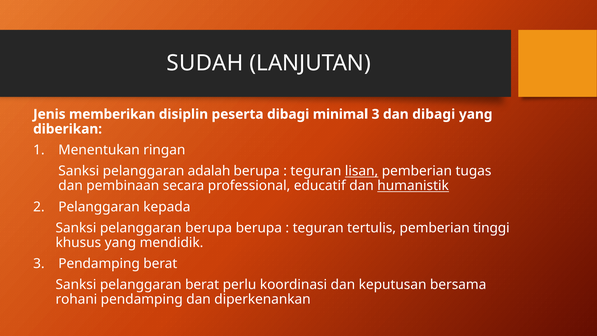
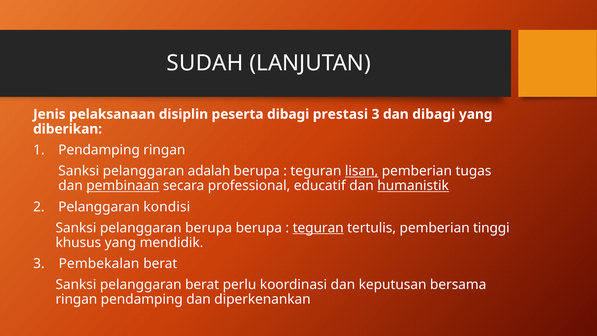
memberikan: memberikan -> pelaksanaan (112, 114)
minimal: minimal -> prestasi (340, 114)
Menentukan: Menentukan -> Pendamping (99, 150)
pembinaan underline: none -> present (123, 186)
kepada: kepada -> kondisi (167, 207)
teguran underline: none -> present (318, 228)
3 Pendamping: Pendamping -> Pembekalan (99, 263)
rohani: rohani -> ringan (76, 299)
